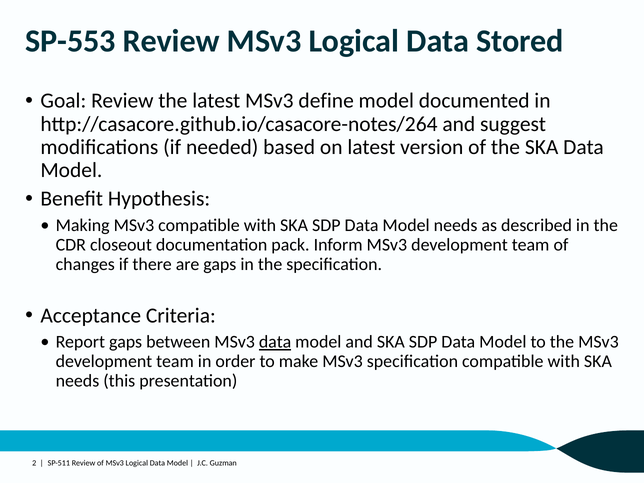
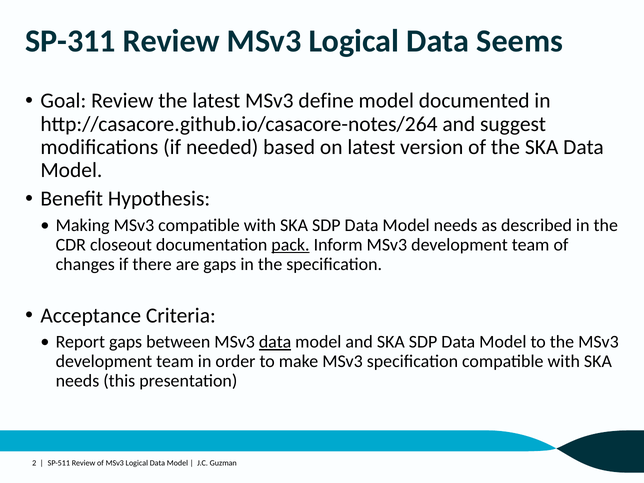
SP-553: SP-553 -> SP-311 (70, 41)
Stored: Stored -> Seems (520, 41)
pack underline: none -> present (290, 245)
